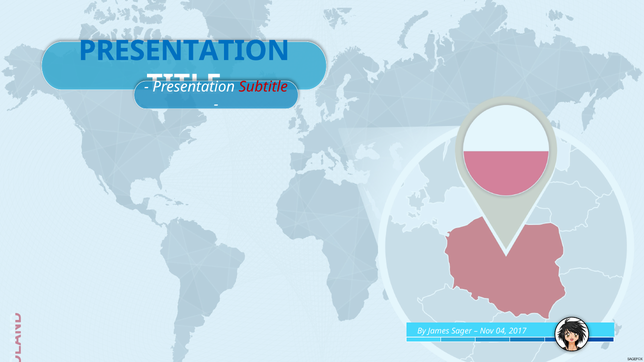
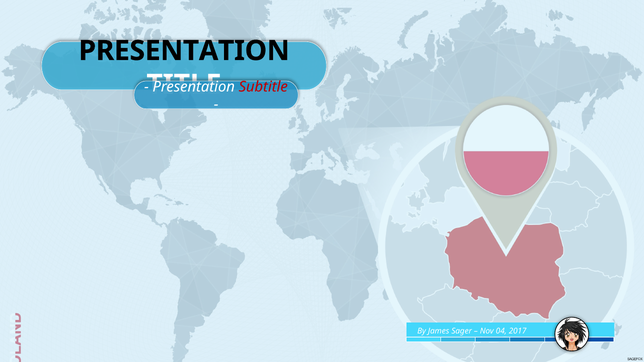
PRESENTATION colour: blue -> black (184, 51)
